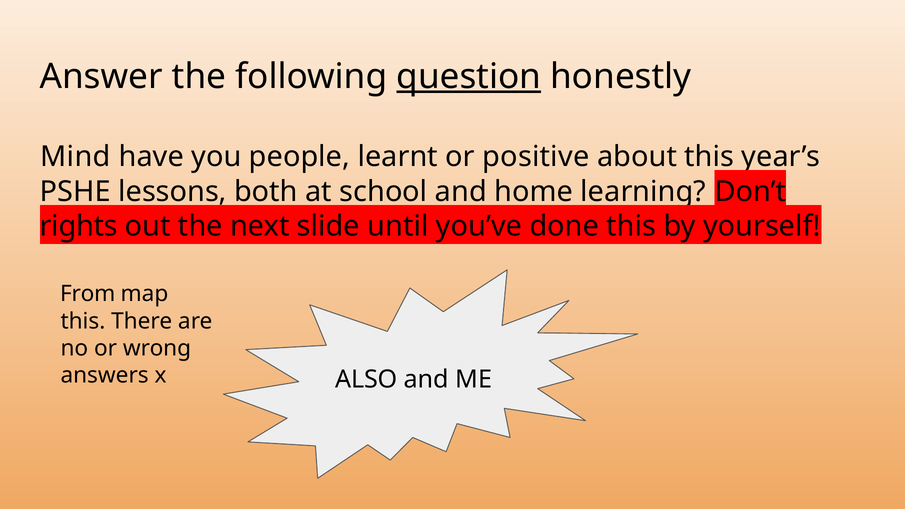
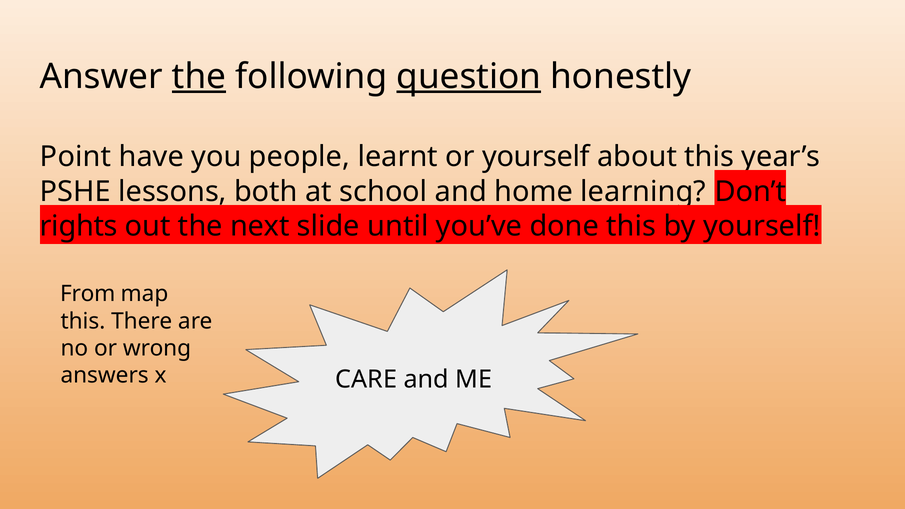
the underline: none -> present (199, 77)
Mind: Mind -> Point (75, 157)
or positive: positive -> yourself (536, 157)
ALSO: ALSO -> CARE (366, 379)
